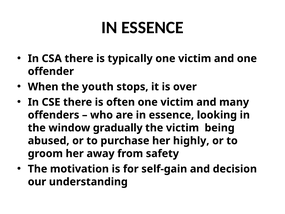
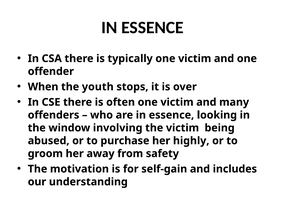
gradually: gradually -> involving (118, 128)
decision: decision -> includes (235, 169)
